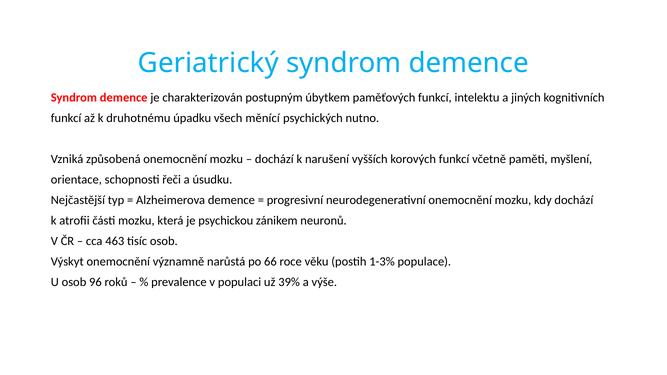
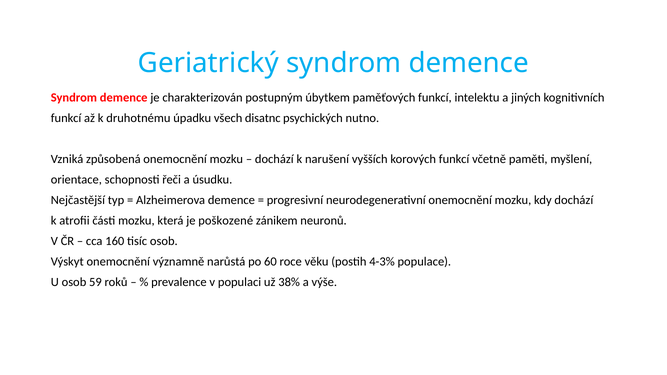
měnící: měnící -> disatnc (263, 118)
psychickou: psychickou -> poškozené (226, 221)
463: 463 -> 160 (115, 241)
66: 66 -> 60 (270, 262)
1-3%: 1-3% -> 4-3% (382, 262)
96: 96 -> 59 (95, 282)
39%: 39% -> 38% (289, 282)
